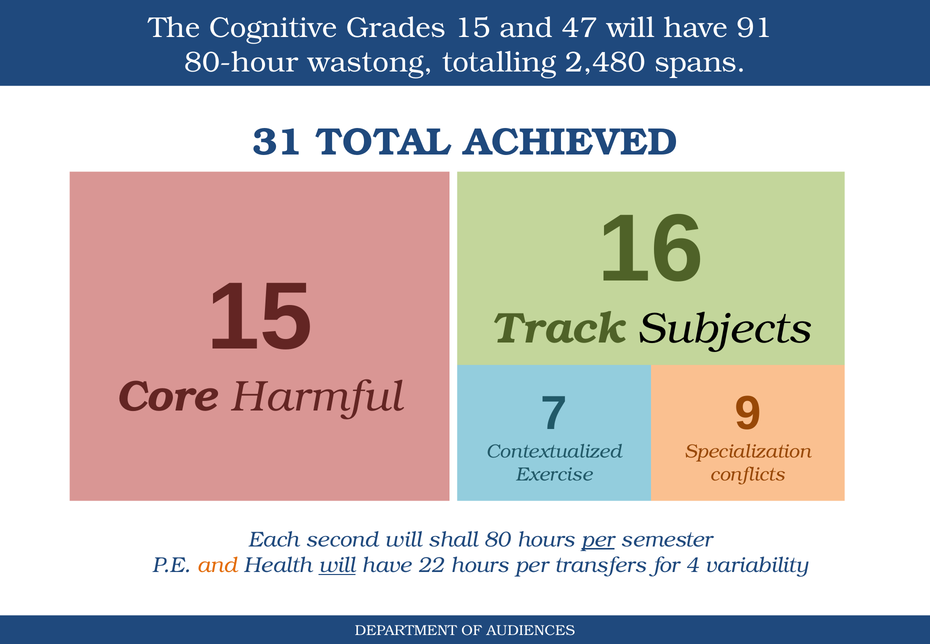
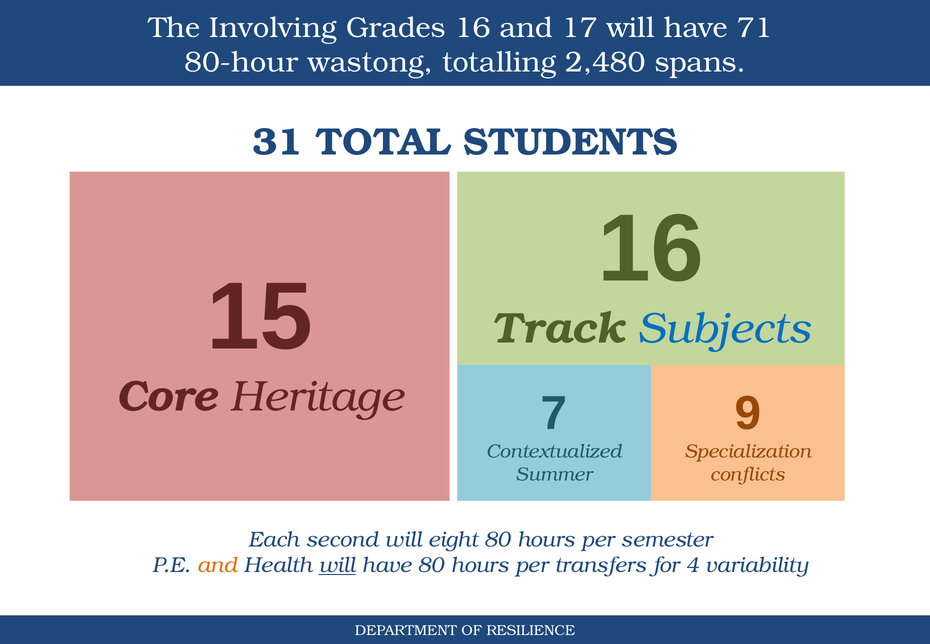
Cognitive: Cognitive -> Involving (273, 28)
Grades 15: 15 -> 16 (473, 28)
47: 47 -> 17 (580, 28)
91: 91 -> 71 (755, 28)
ACHIEVED: ACHIEVED -> STUDENTS (571, 142)
Subjects colour: black -> blue (724, 329)
Harmful: Harmful -> Heritage (316, 397)
Exercise: Exercise -> Summer (554, 474)
shall: shall -> eight (453, 539)
per underline: present -> none (598, 539)
have 22: 22 -> 80 (431, 565)
AUDIENCES: AUDIENCES -> RESILIENCE (531, 631)
